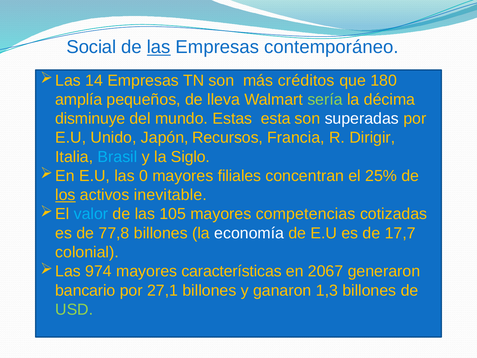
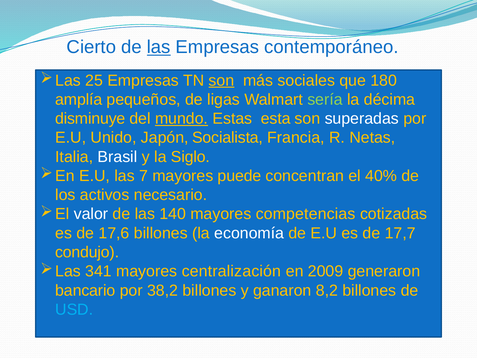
Social: Social -> Cierto (91, 47)
14: 14 -> 25 (94, 80)
son underline: none -> present (221, 80)
créditos: créditos -> sociales (306, 80)
lleva: lleva -> ligas (224, 99)
mundo underline: none -> present (182, 119)
Recursos: Recursos -> Socialista (228, 138)
Dirigir: Dirigir -> Netas (372, 138)
Brasil colour: light blue -> white (117, 157)
0: 0 -> 7 (143, 176)
filiales: filiales -> puede (239, 176)
25%: 25% -> 40% (381, 176)
los underline: present -> none (65, 195)
inevitable: inevitable -> necesario (171, 195)
valor colour: light blue -> white (91, 214)
105: 105 -> 140 (173, 214)
77,8: 77,8 -> 17,6 (114, 233)
colonial: colonial -> condujo (87, 252)
974: 974 -> 341 (99, 271)
características: características -> centralización (231, 271)
2067: 2067 -> 2009 (326, 271)
27,1: 27,1 -> 38,2 (163, 290)
1,3: 1,3 -> 8,2 (327, 290)
USD colour: light green -> light blue (74, 309)
